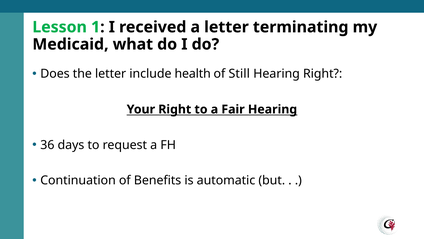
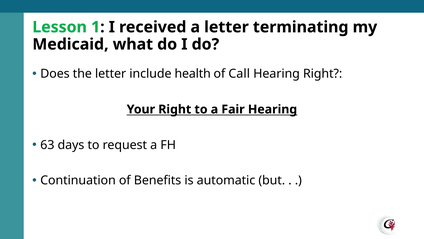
Still: Still -> Call (239, 74)
36: 36 -> 63 (47, 145)
